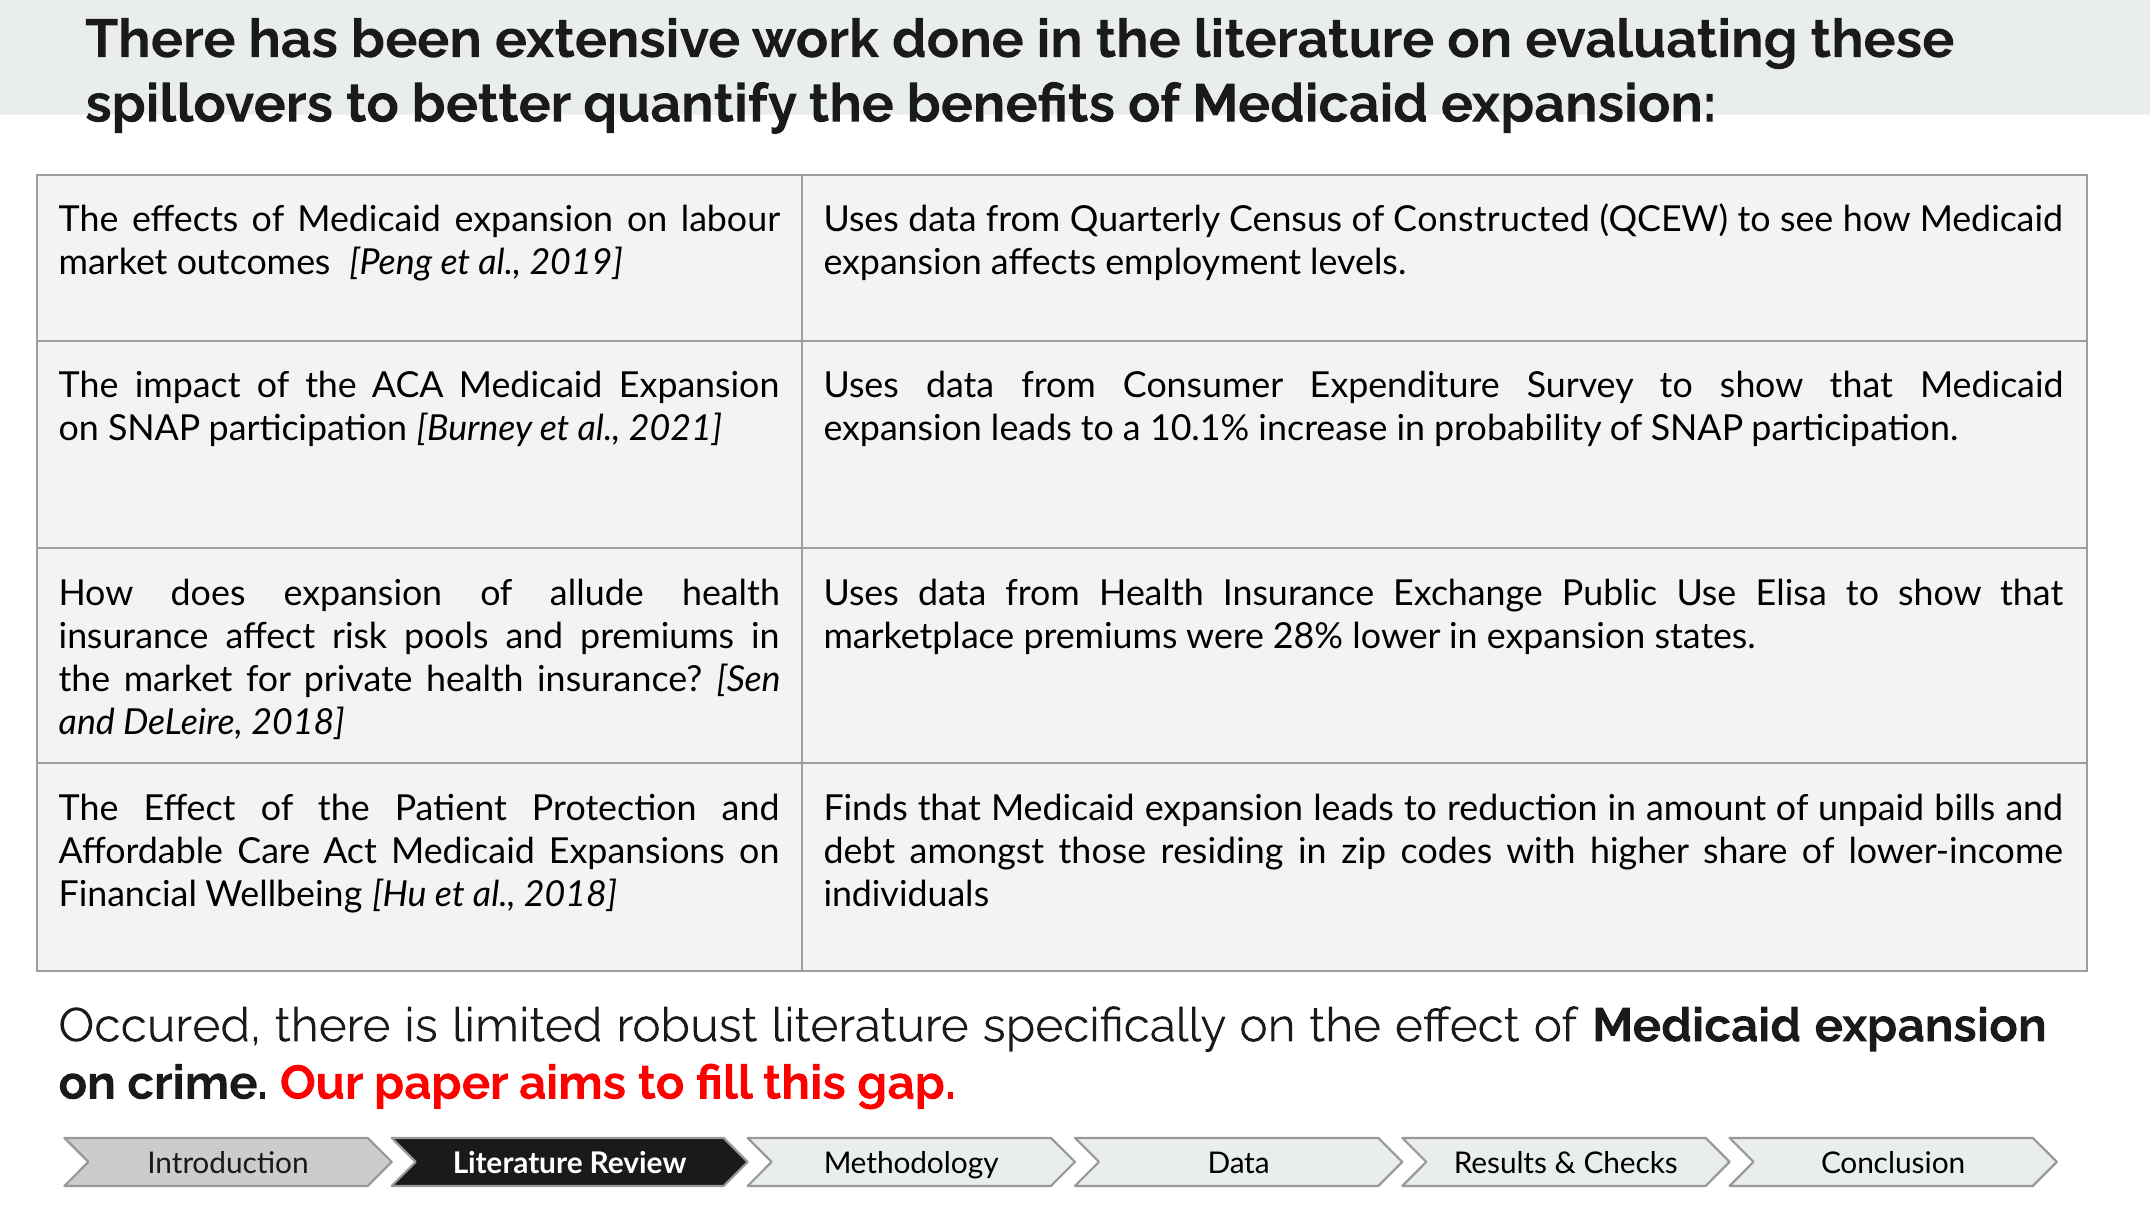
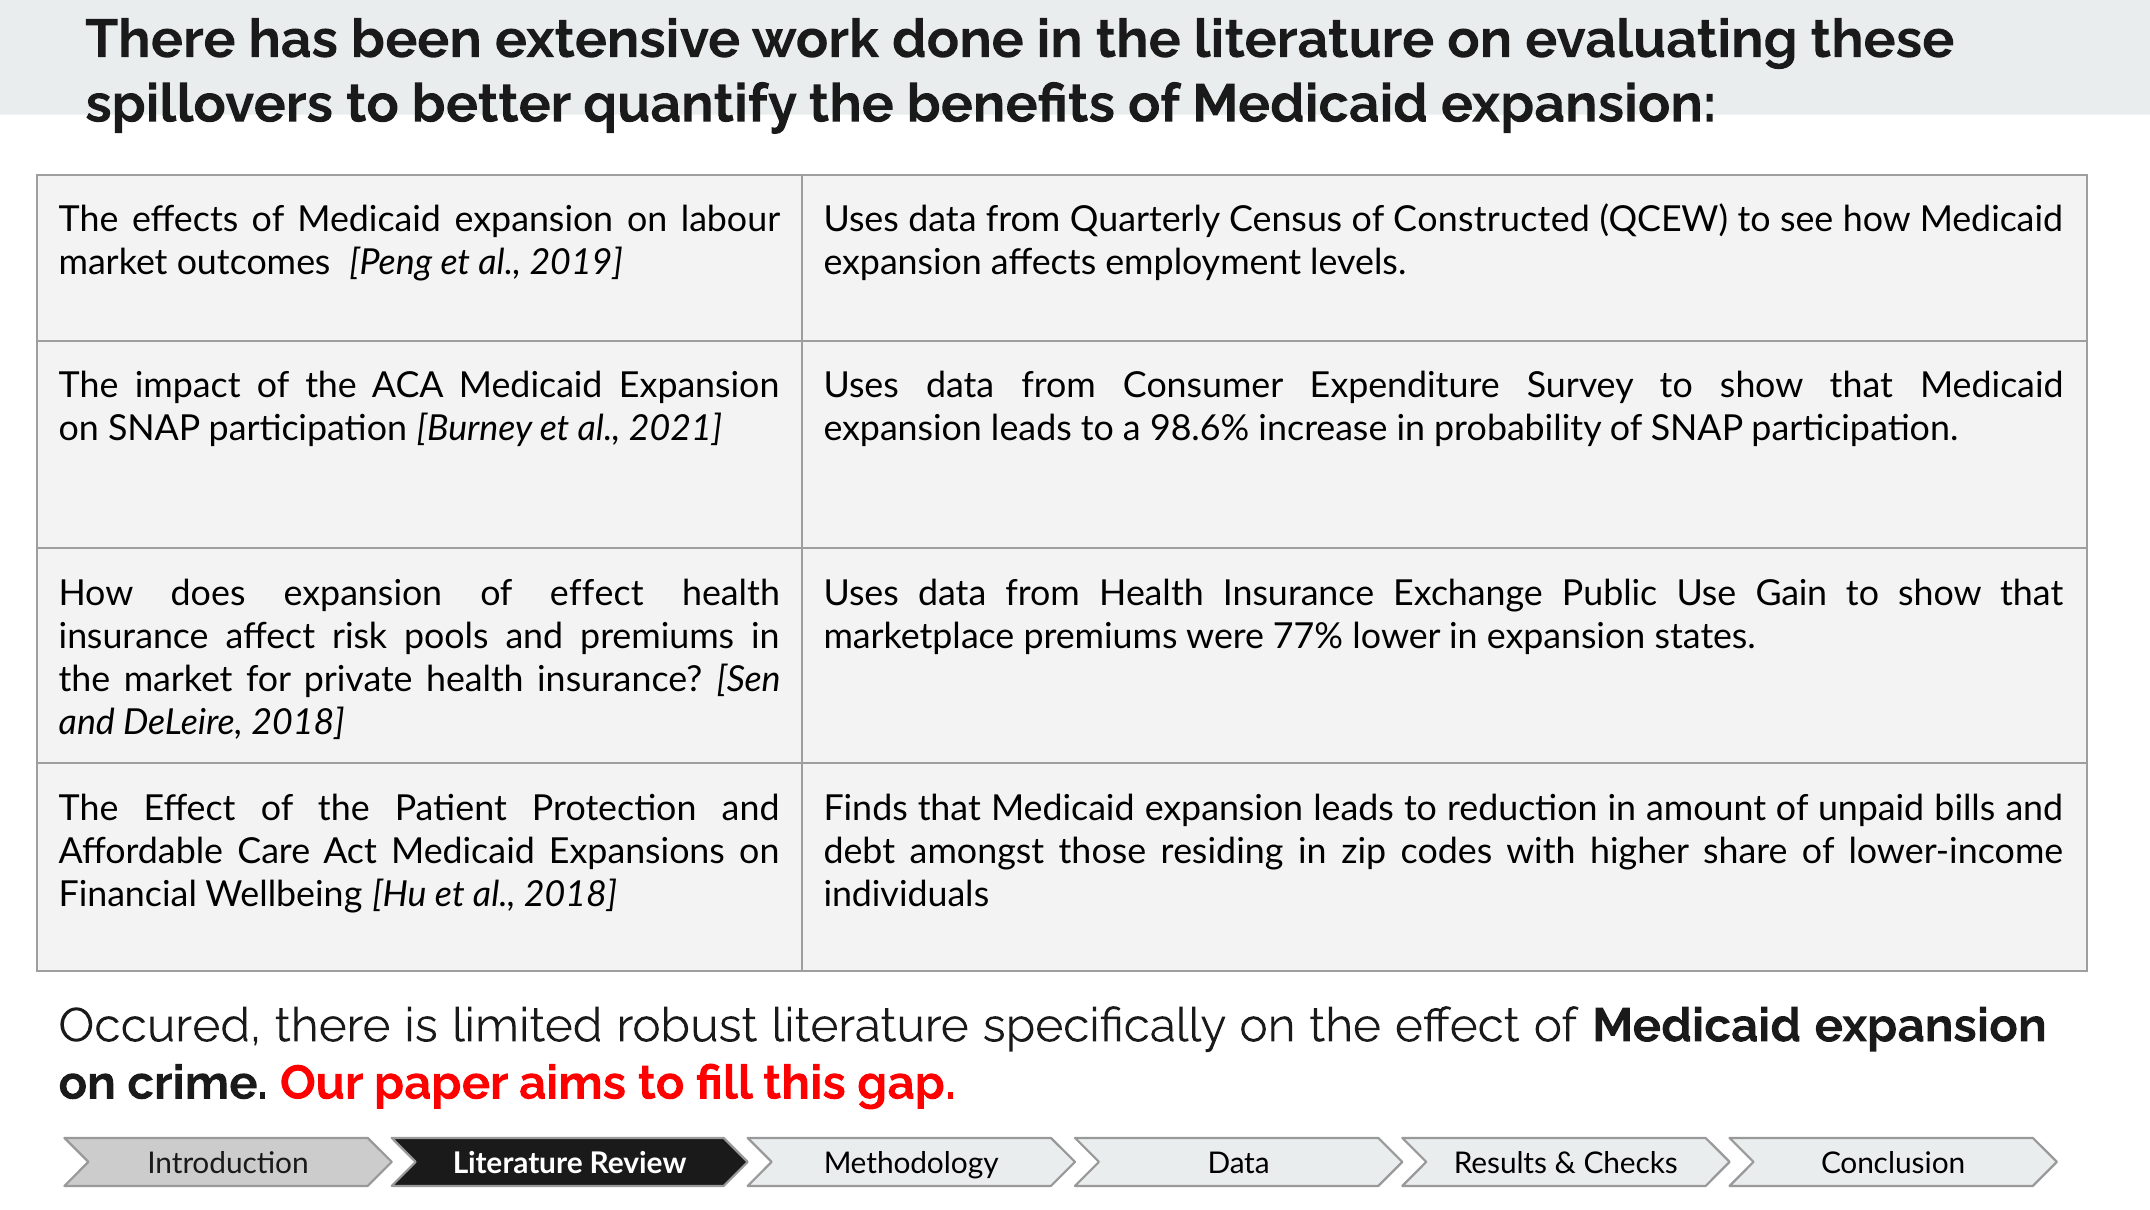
10.1%: 10.1% -> 98.6% (1200, 429)
of allude: allude -> effect (597, 593)
Elisa: Elisa -> Gain (1791, 593)
28%: 28% -> 77% (1308, 636)
